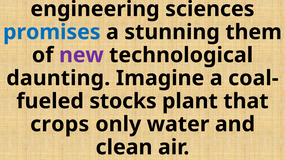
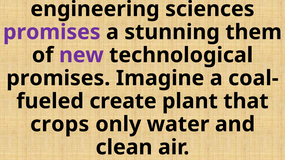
promises colour: blue -> purple (52, 32)
daunting: daunting -> promises (58, 78)
stocks: stocks -> create (123, 101)
